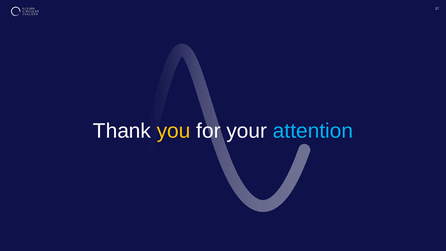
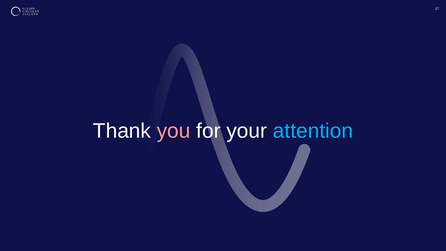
you colour: yellow -> pink (174, 131)
